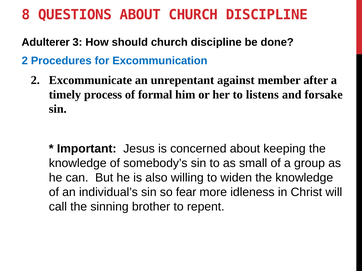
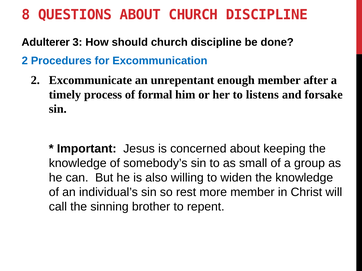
against: against -> enough (236, 80)
fear: fear -> rest (186, 192)
more idleness: idleness -> member (252, 192)
